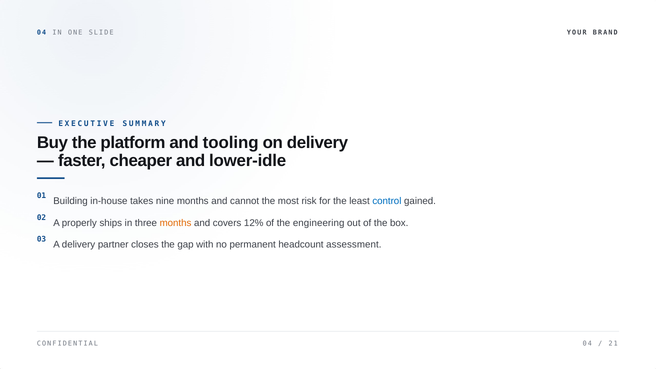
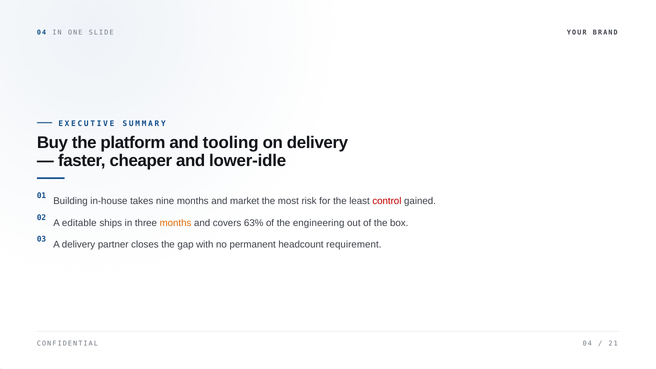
cannot: cannot -> market (245, 201)
control colour: blue -> red (387, 201)
properly: properly -> editable (79, 223)
12%: 12% -> 63% (254, 223)
assessment: assessment -> requirement (354, 245)
